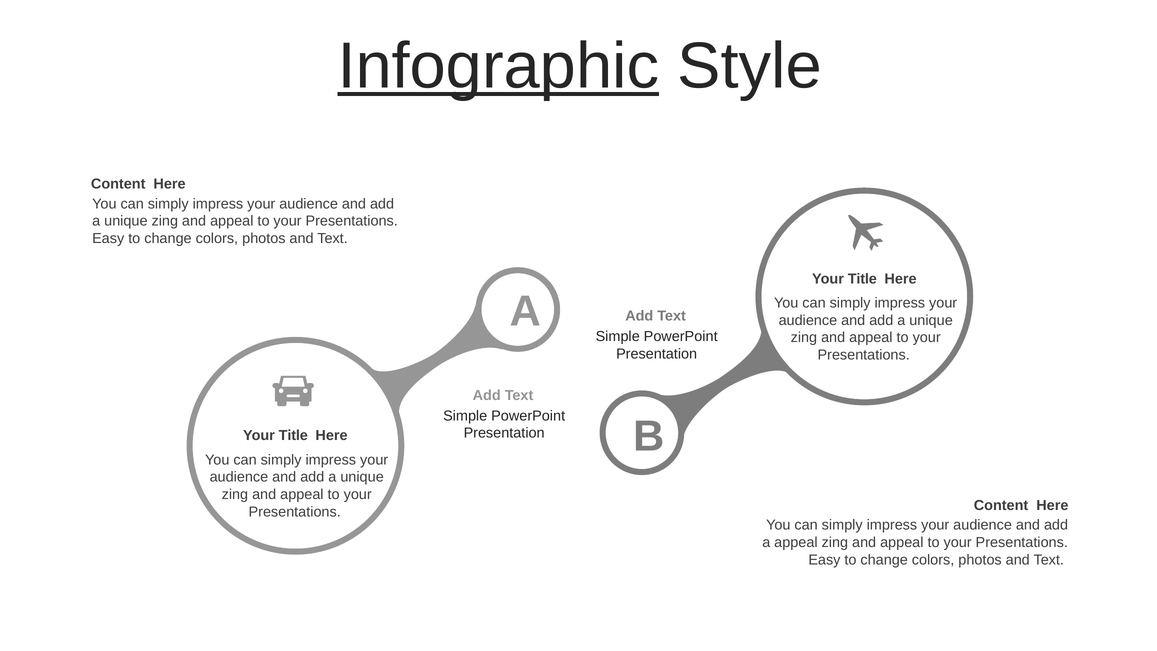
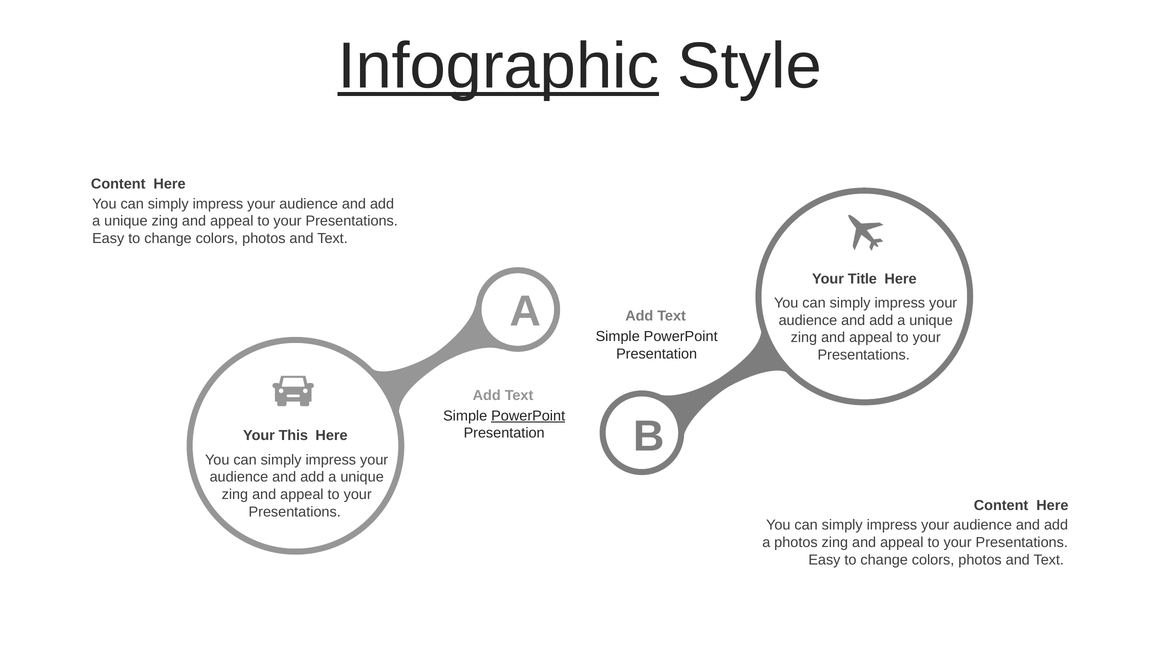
PowerPoint underline: none -> present (528, 416)
Title: Title -> This (293, 436)
a appeal: appeal -> photos (796, 542)
